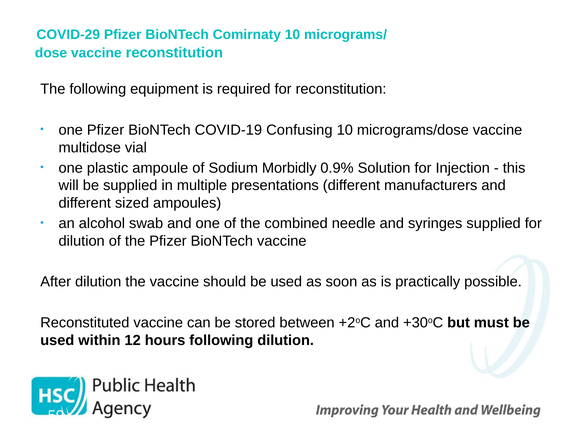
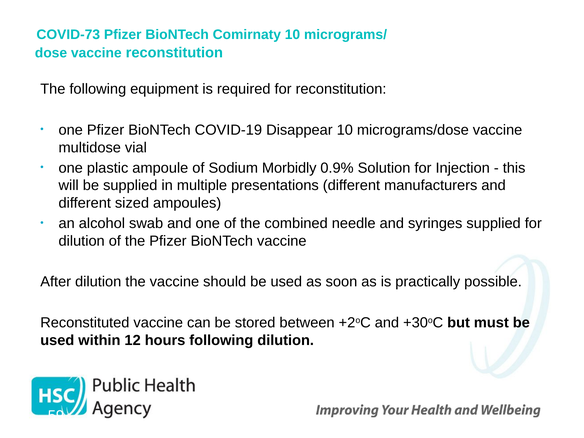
COVID-29: COVID-29 -> COVID-73 (68, 35)
Confusing: Confusing -> Disappear (299, 130)
